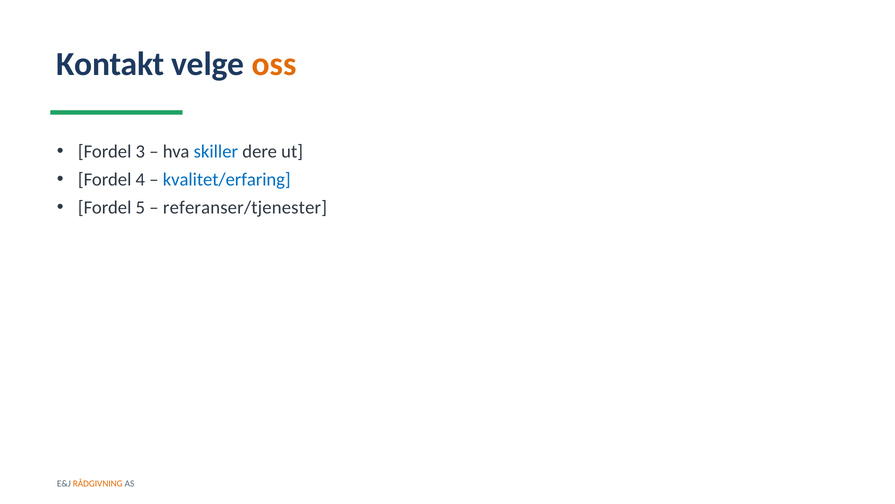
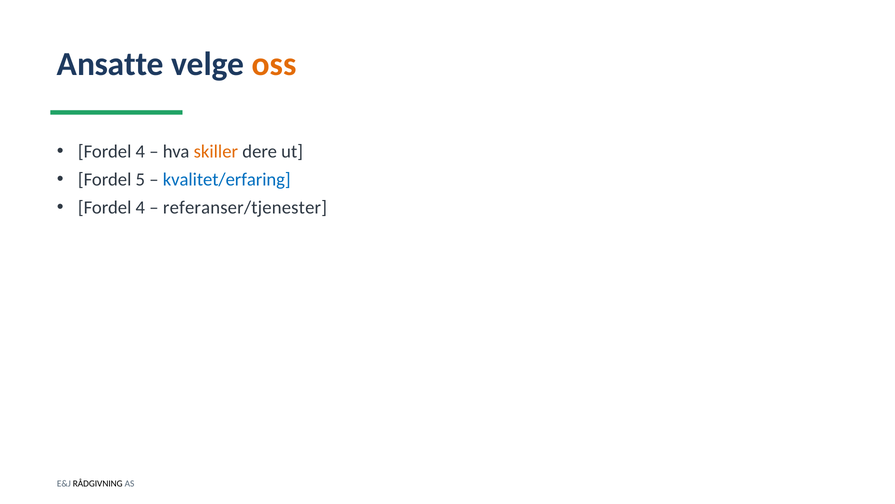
Kontakt: Kontakt -> Ansatte (110, 64)
3: 3 -> 4 (140, 152)
skiller colour: blue -> orange (216, 152)
4: 4 -> 5 (140, 180)
5: 5 -> 4 (140, 208)
RÅDGIVNING colour: orange -> black (98, 483)
